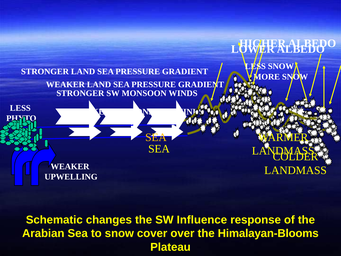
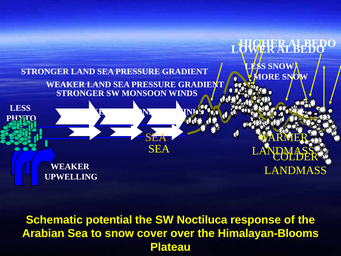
changes: changes -> potential (109, 220)
Influence: Influence -> Noctiluca (202, 220)
